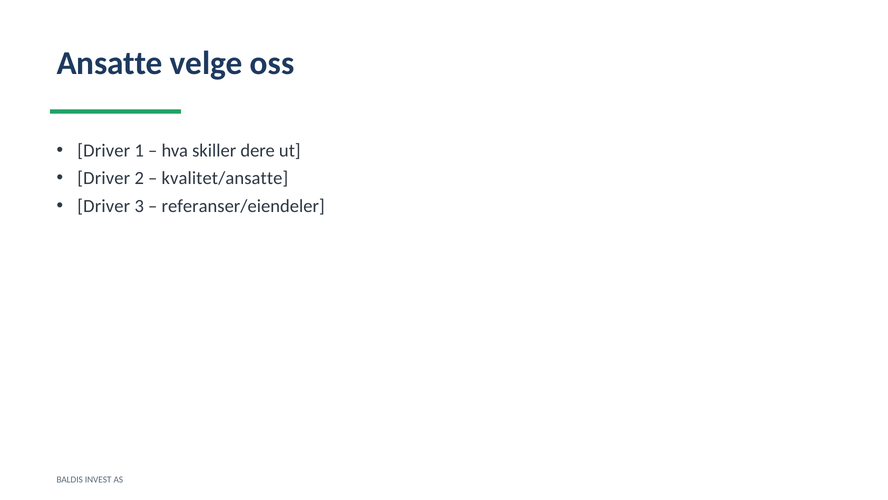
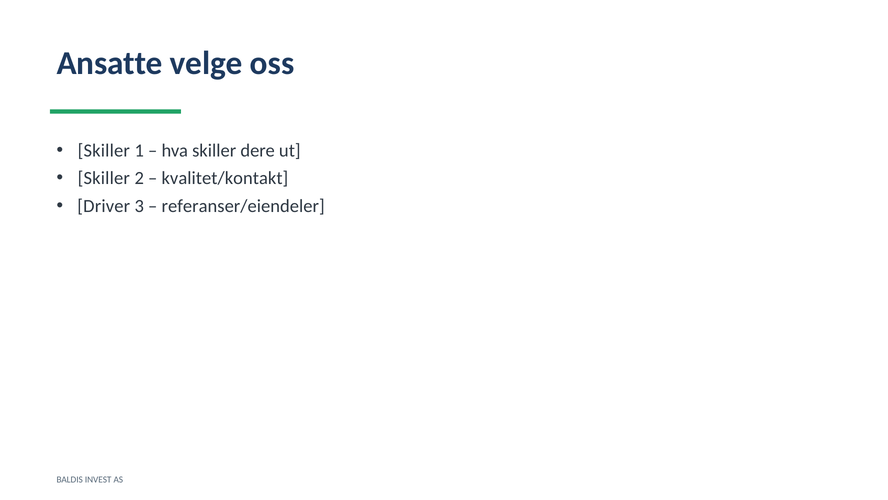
Driver: Driver -> Skiller (104, 150)
Driver: Driver -> Skiller (104, 178)
kvalitet/ansatte: kvalitet/ansatte -> kvalitet/kontakt (225, 178)
